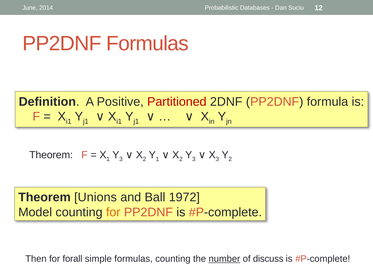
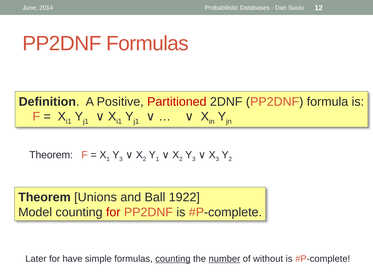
1972: 1972 -> 1922 (184, 197)
for colour: orange -> red (113, 212)
Then: Then -> Later (36, 258)
forall: forall -> have (72, 258)
counting underline: none -> present (173, 258)
discuss: discuss -> without (268, 258)
